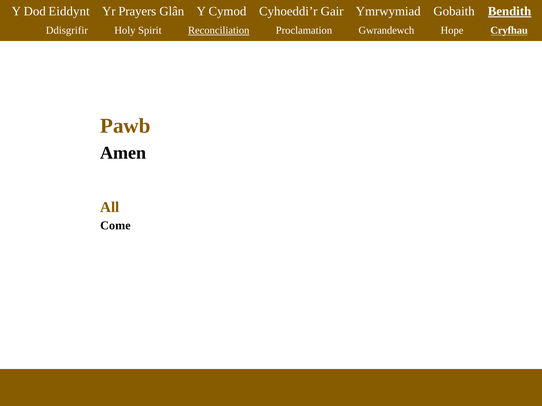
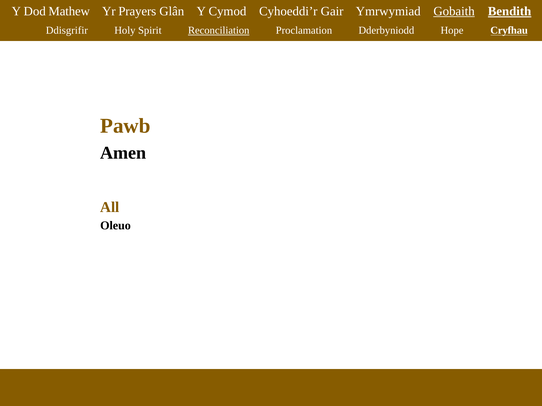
Eiddynt: Eiddynt -> Mathew (69, 11)
Gobaith underline: none -> present (454, 11)
Gwrandewch: Gwrandewch -> Dderbyniodd (386, 31)
Come: Come -> Oleuo (116, 226)
